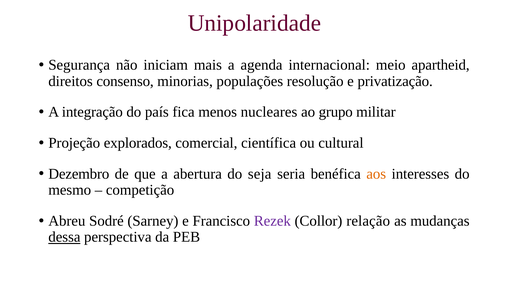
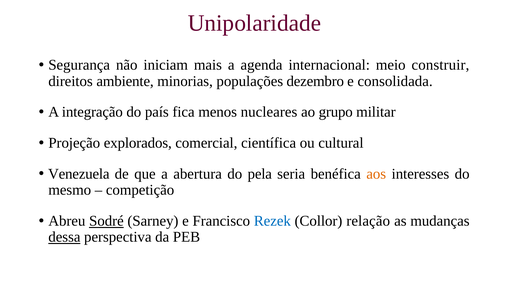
apartheid: apartheid -> construir (440, 65)
consenso: consenso -> ambiente (125, 81)
resolução: resolução -> dezembro (315, 81)
privatização: privatização -> consolidada (395, 81)
Dezembro: Dezembro -> Venezuela (79, 174)
seja: seja -> pela (260, 174)
Sodré underline: none -> present (106, 220)
Rezek colour: purple -> blue (272, 220)
